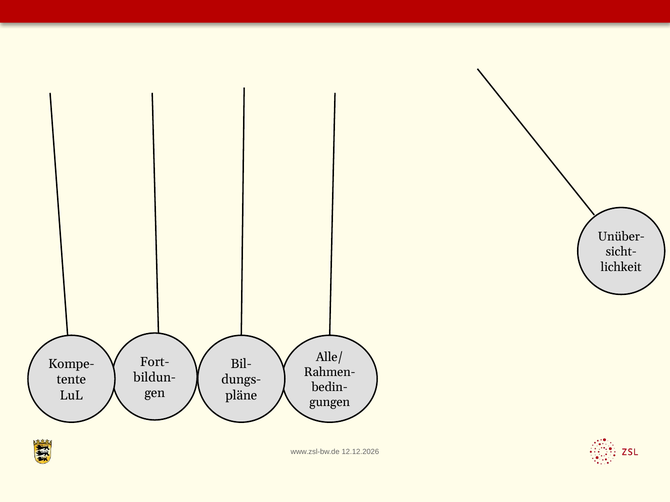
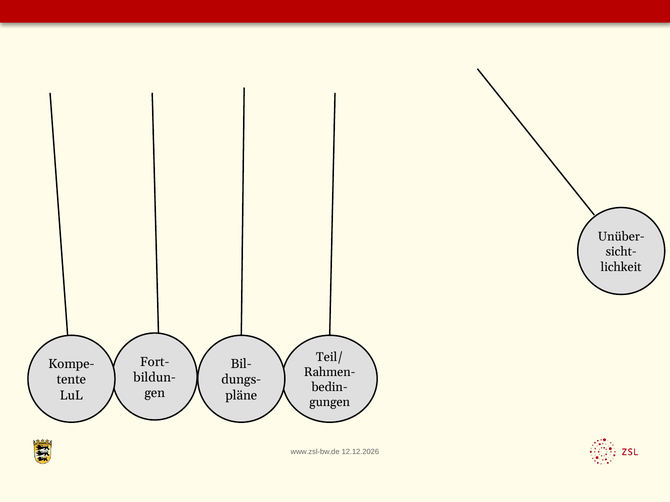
Alle/: Alle/ -> Teil/ (330, 357)
